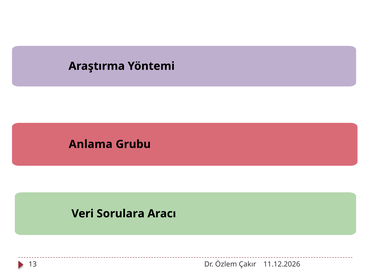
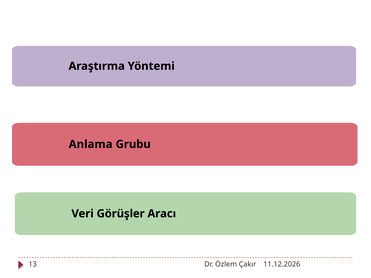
Sorulara: Sorulara -> Görüşler (121, 214)
